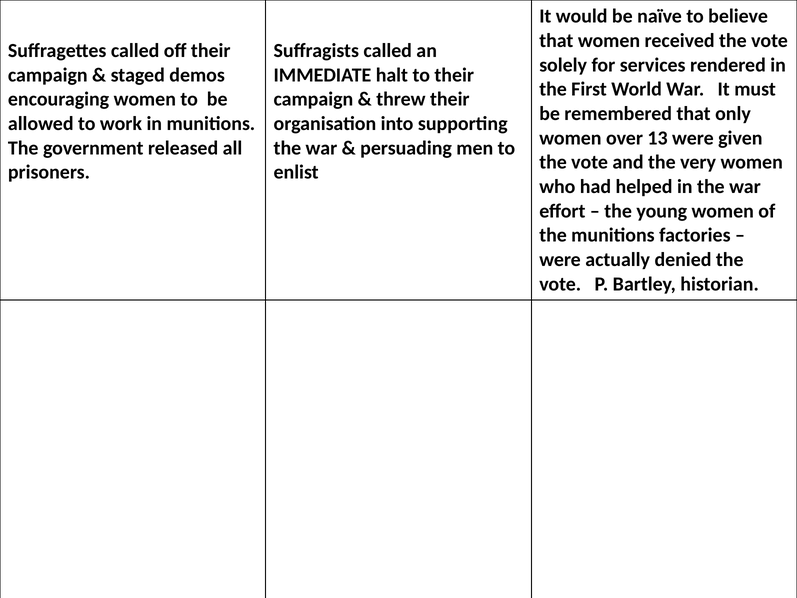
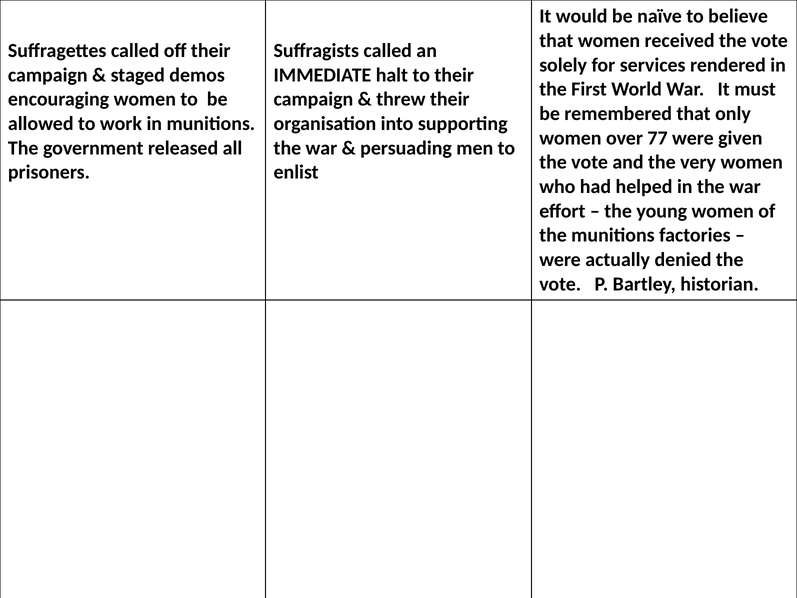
13: 13 -> 77 (658, 138)
